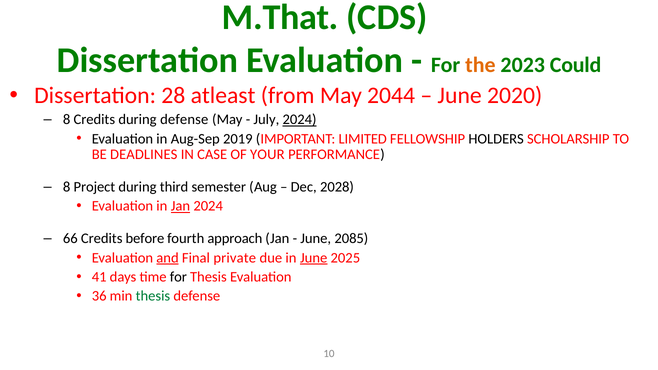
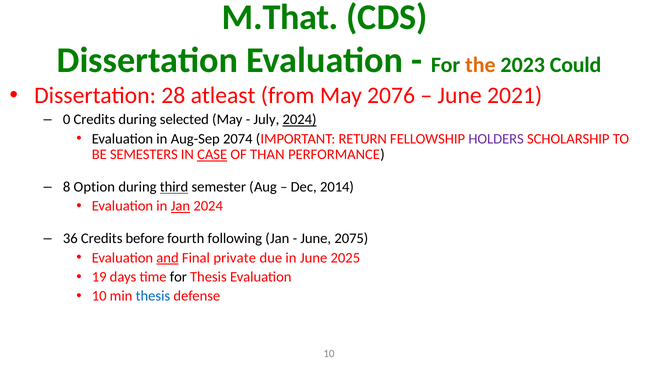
2044: 2044 -> 2076 (391, 96)
2020: 2020 -> 2021 (515, 96)
8: 8 -> 0 (67, 120)
during defense: defense -> selected (184, 120)
2019: 2019 -> 2074 (238, 139)
LIMITED: LIMITED -> RETURN (363, 139)
HOLDERS colour: black -> purple (496, 139)
DEADLINES: DEADLINES -> SEMESTERS (144, 155)
CASE underline: none -> present (212, 155)
YOUR: YOUR -> THAN (267, 155)
Project: Project -> Option (94, 187)
third underline: none -> present (174, 187)
2028: 2028 -> 2014 (337, 187)
66: 66 -> 36 (70, 239)
approach: approach -> following (235, 239)
2085: 2085 -> 2075 (351, 239)
June underline: present -> none (314, 258)
41: 41 -> 19 (99, 277)
36: 36 -> 10 (99, 296)
thesis colour: green -> blue (153, 296)
